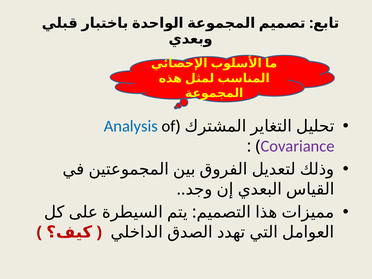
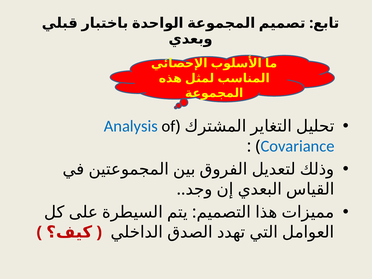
Covariance colour: purple -> blue (298, 146)
